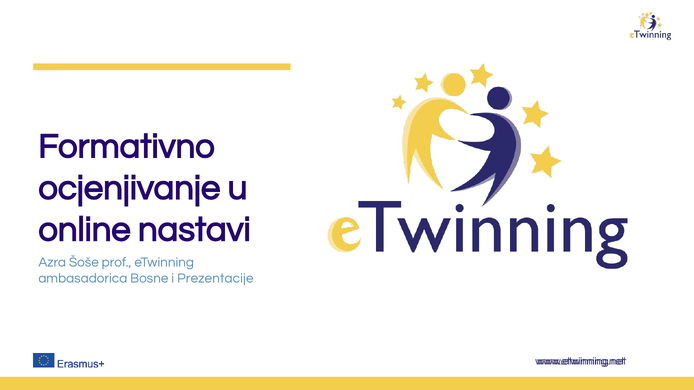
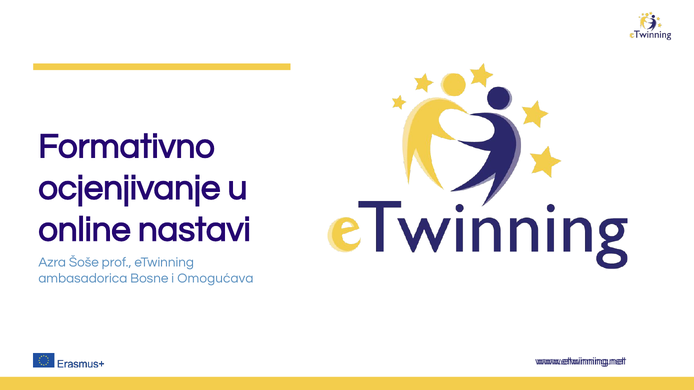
Prezentacije: Prezentacije -> Omogućava (215, 279)
